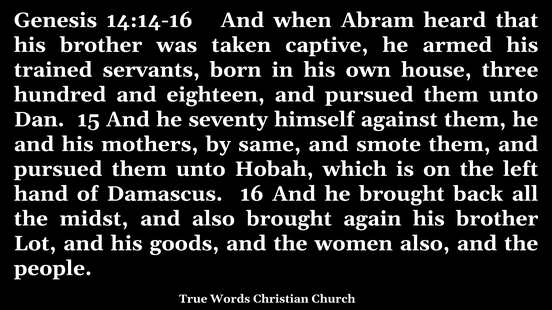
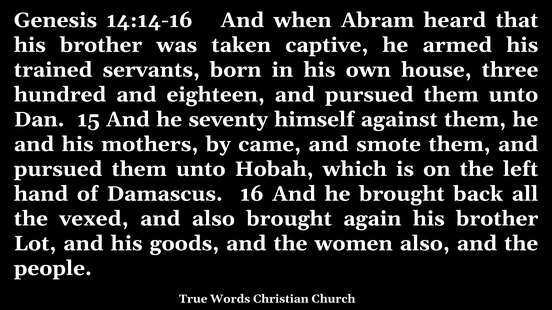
same: same -> came (270, 144)
midst: midst -> vexed (94, 219)
